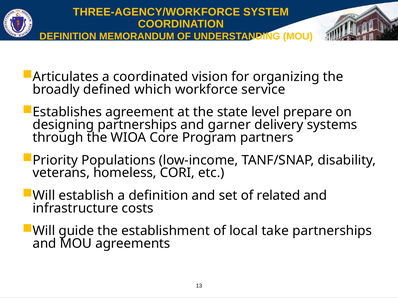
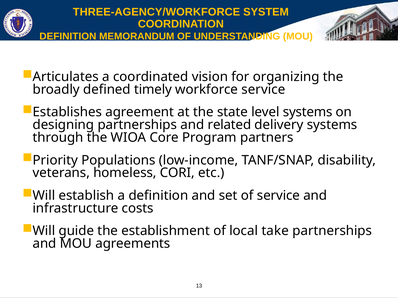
which: which -> timely (153, 90)
level prepare: prepare -> systems (308, 112)
garner: garner -> related (229, 125)
of related: related -> service (278, 196)
